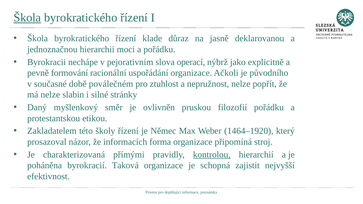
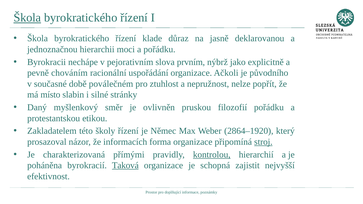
operací: operací -> prvním (191, 62)
formování: formování -> chováním (69, 73)
má nelze: nelze -> místo (50, 95)
1464–1920: 1464–1920 -> 2864–1920 (249, 131)
stroj underline: none -> present (263, 142)
Taková underline: none -> present (125, 166)
